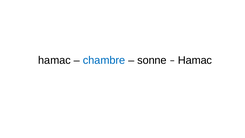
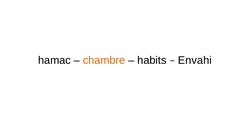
chambre colour: blue -> orange (104, 60)
sonne: sonne -> habits (152, 60)
Hamac: Hamac -> Envahi (195, 60)
